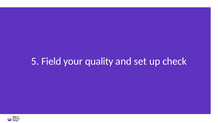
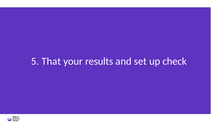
Field: Field -> That (51, 61)
quality: quality -> results (99, 61)
